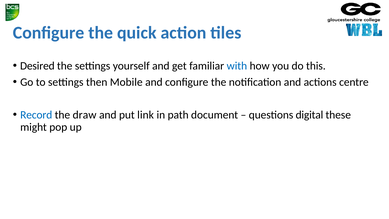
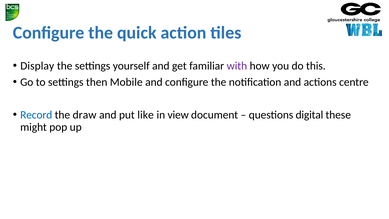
Desired: Desired -> Display (37, 66)
with colour: blue -> purple (237, 66)
link: link -> like (146, 115)
path: path -> view (178, 115)
